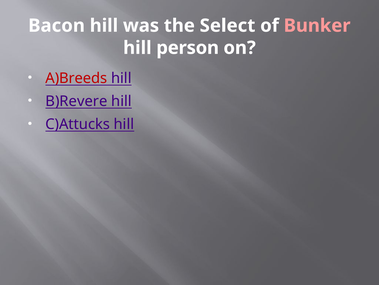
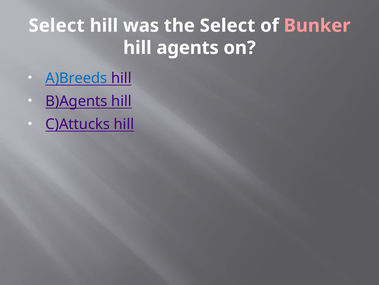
Bacon: Bacon -> Select (57, 26)
person: person -> agents (188, 48)
A)Breeds colour: red -> blue (76, 78)
B)Revere: B)Revere -> B)Agents (76, 101)
